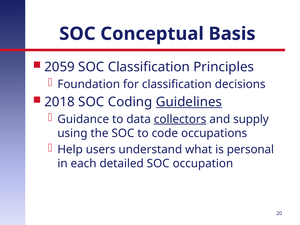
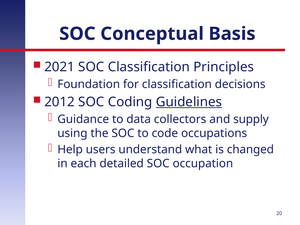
2059: 2059 -> 2021 (60, 67)
2018: 2018 -> 2012 (60, 102)
collectors underline: present -> none (180, 119)
personal: personal -> changed (250, 150)
